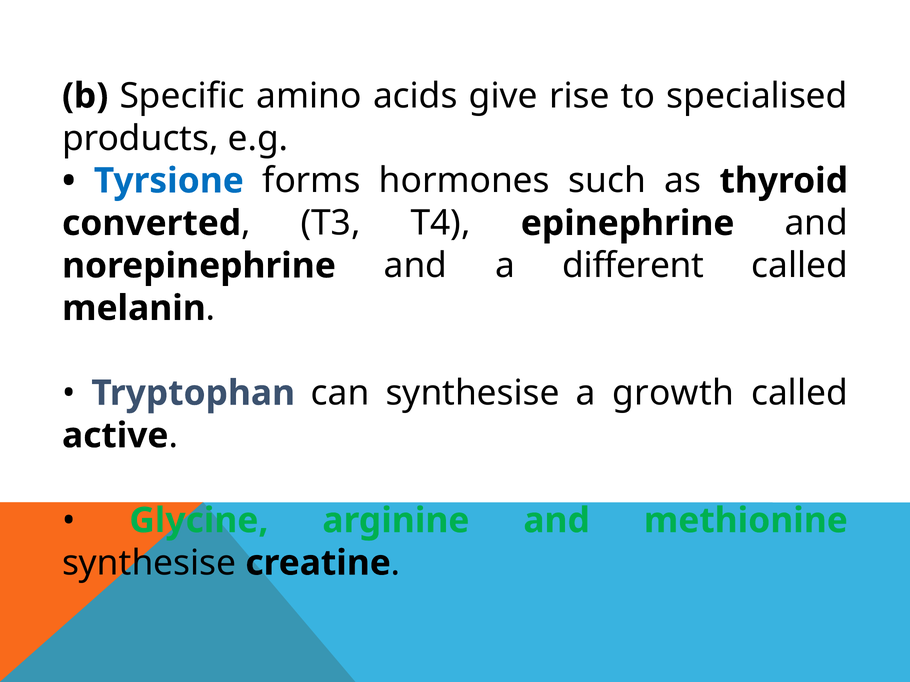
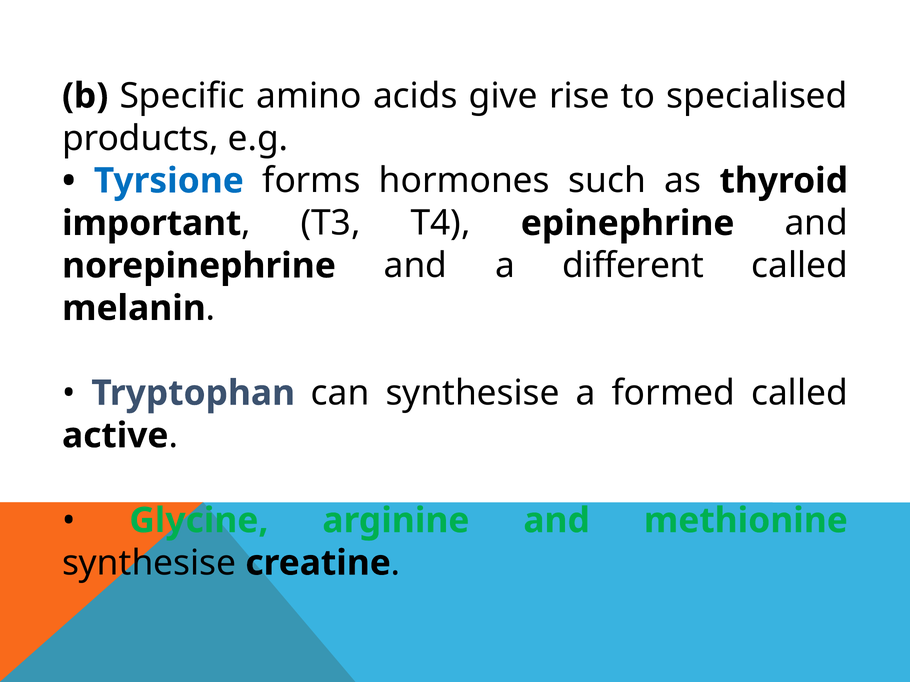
converted: converted -> important (152, 223)
growth: growth -> formed (673, 393)
